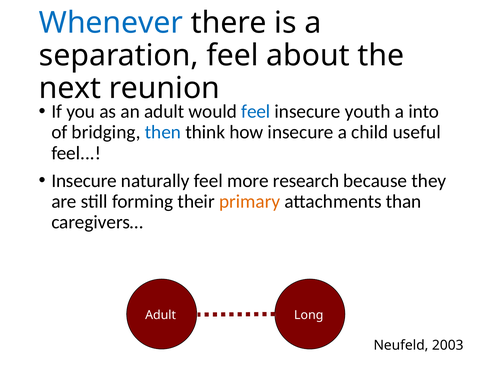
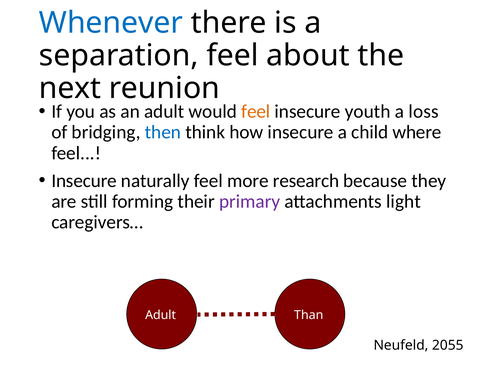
feel colour: blue -> orange (256, 112)
into: into -> loss (424, 112)
useful: useful -> where (417, 132)
primary colour: orange -> purple (250, 202)
than: than -> light (404, 202)
Long: Long -> Than (309, 315)
2003: 2003 -> 2055 (448, 345)
